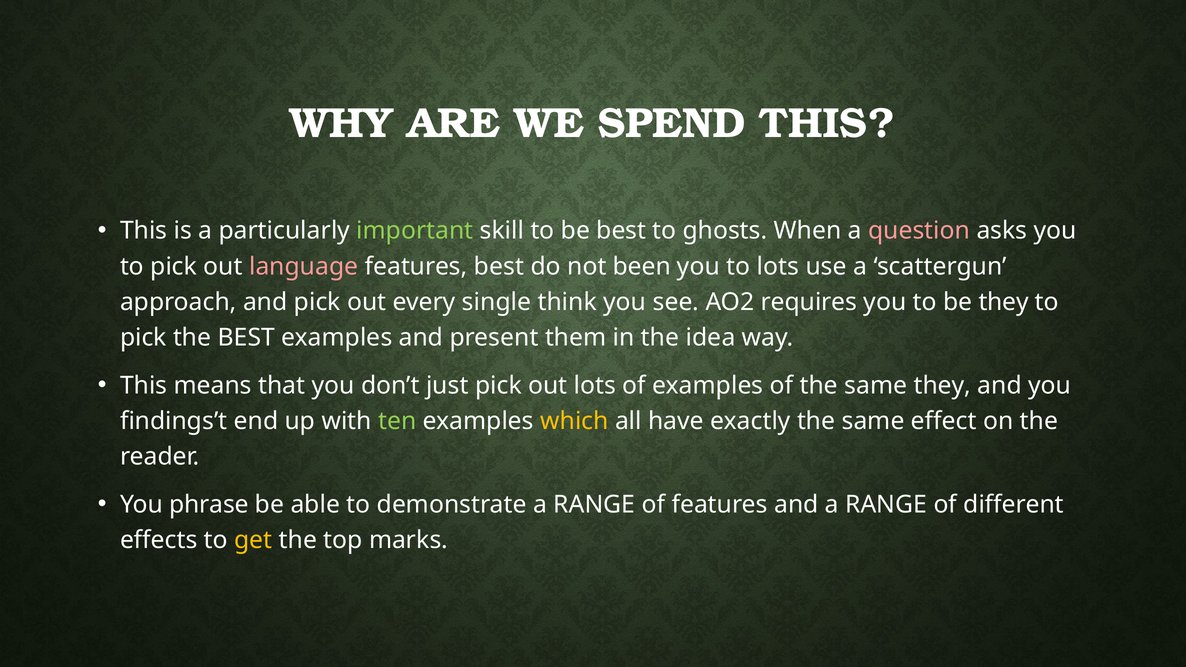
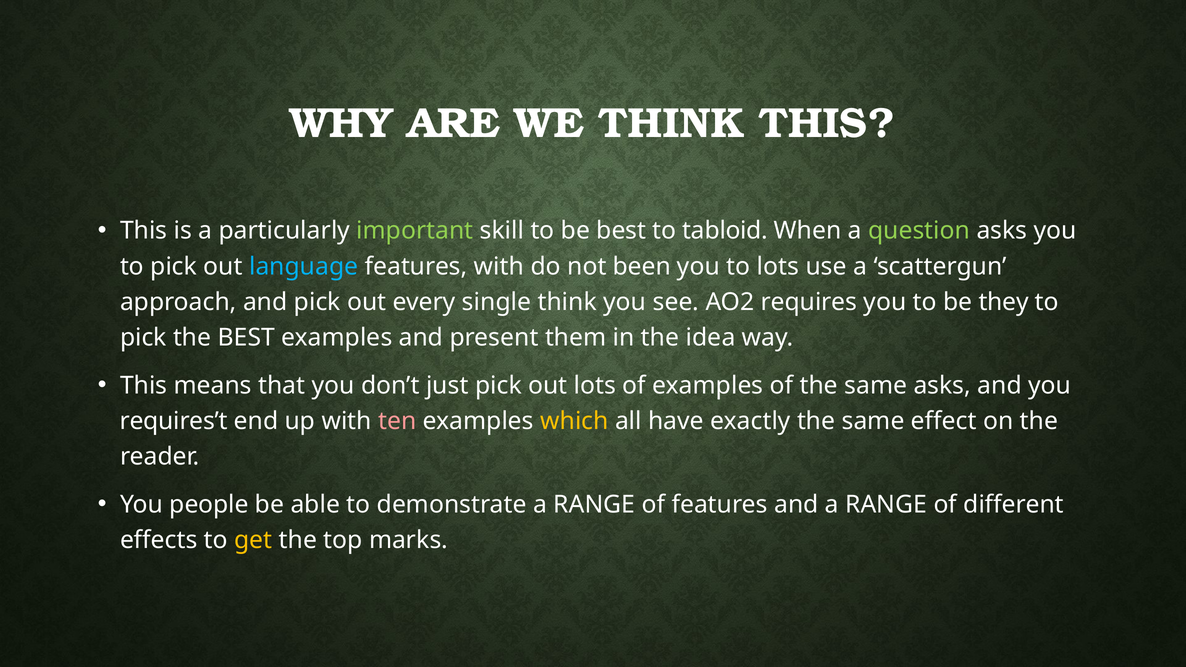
WE SPEND: SPEND -> THINK (671, 124)
ghosts: ghosts -> tabloid (725, 231)
question colour: pink -> light green (919, 231)
language colour: pink -> light blue (304, 266)
features best: best -> with (499, 266)
same they: they -> asks (942, 385)
findings’t: findings’t -> requires’t (174, 421)
ten colour: light green -> pink (397, 421)
phrase: phrase -> people (209, 505)
